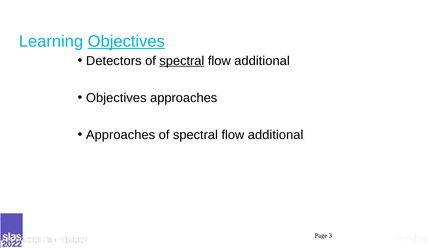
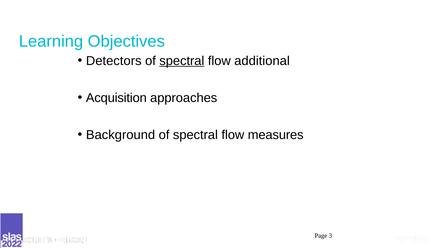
Objectives underline: present -> none (126, 41)
Objectives: Objectives -> Acquisition (116, 98)
Approaches: Approaches -> Background (121, 135)
additional: additional -> measures (276, 135)
